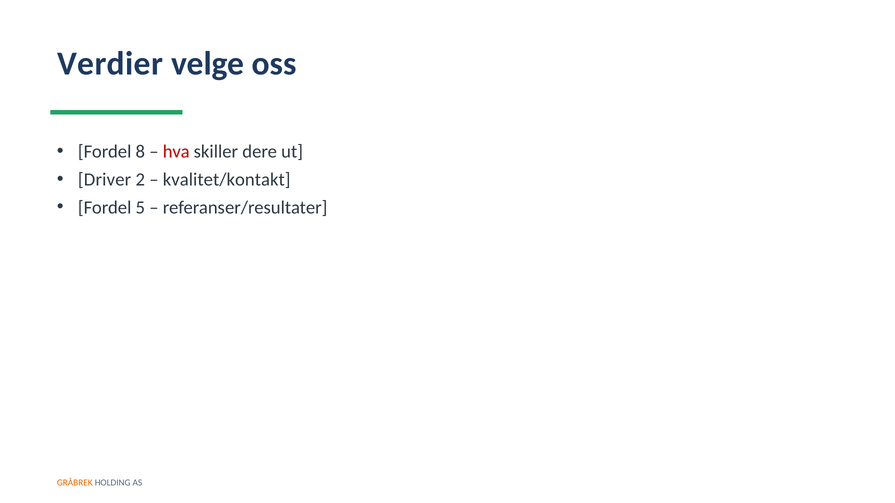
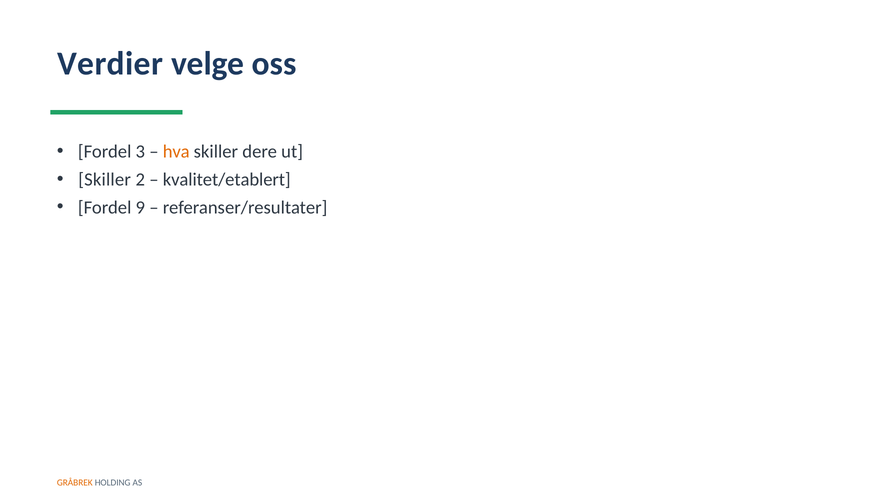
8: 8 -> 3 (140, 152)
hva colour: red -> orange (176, 152)
Driver: Driver -> Skiller (105, 180)
kvalitet/kontakt: kvalitet/kontakt -> kvalitet/etablert (227, 180)
5: 5 -> 9 (140, 208)
